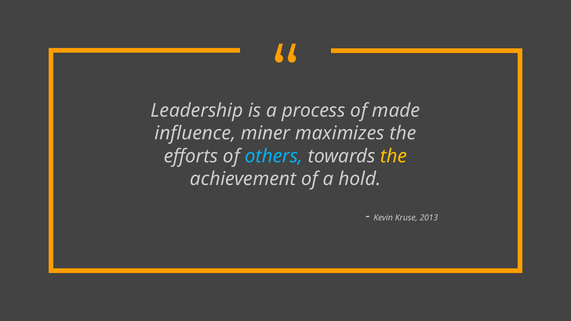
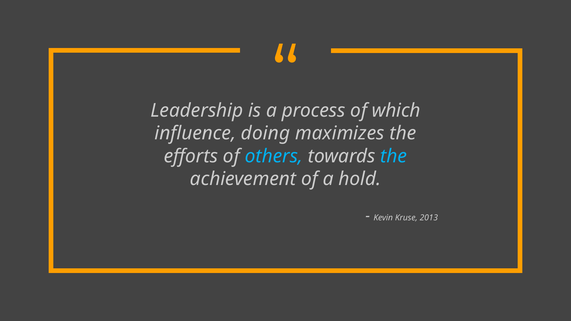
made: made -> which (396, 111)
miner: miner -> doing (265, 133)
the colour: yellow -> light blue (394, 156)
